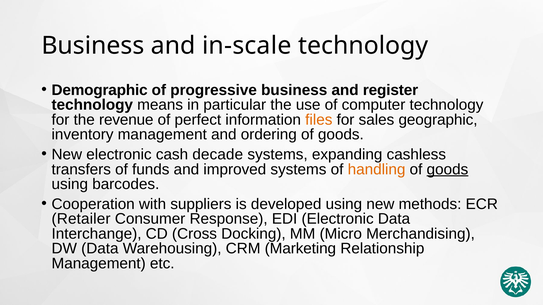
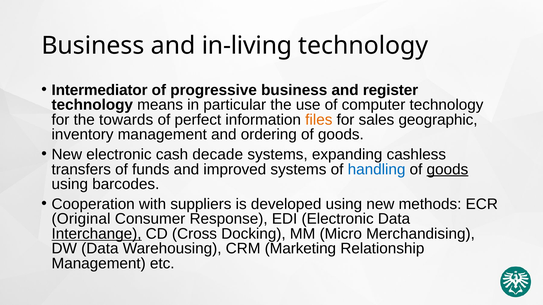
in-scale: in-scale -> in-living (247, 46)
Demographic: Demographic -> Intermediator (100, 90)
revenue: revenue -> towards (126, 120)
handling colour: orange -> blue (377, 170)
Retailer: Retailer -> Original (81, 219)
Interchange underline: none -> present (97, 234)
